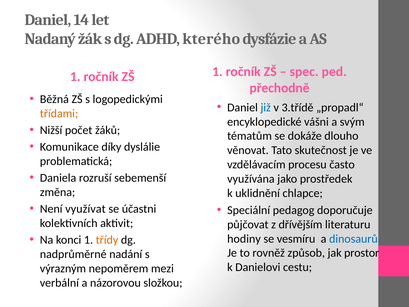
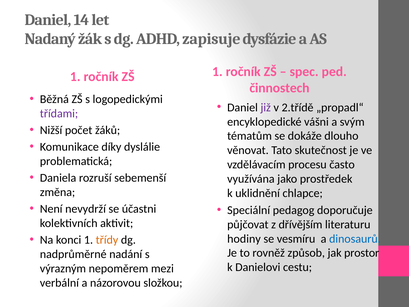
kterého: kterého -> zapisuje (211, 39)
přechodně: přechodně -> činnostech (280, 88)
již colour: blue -> purple (266, 107)
3.třídě: 3.třídě -> 2.třídě (298, 107)
třídami colour: orange -> purple (59, 113)
využívat: využívat -> nevydrží (86, 209)
